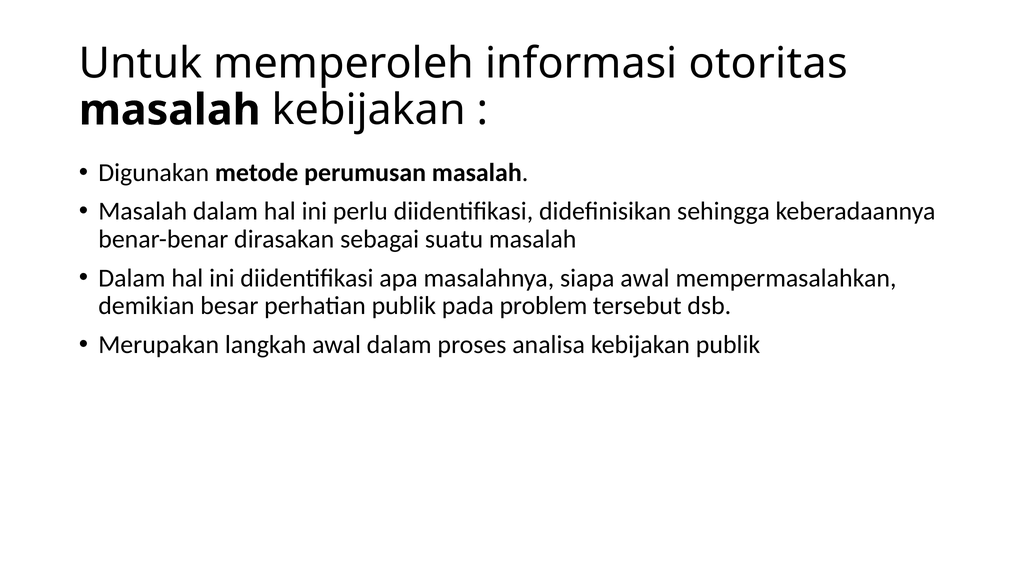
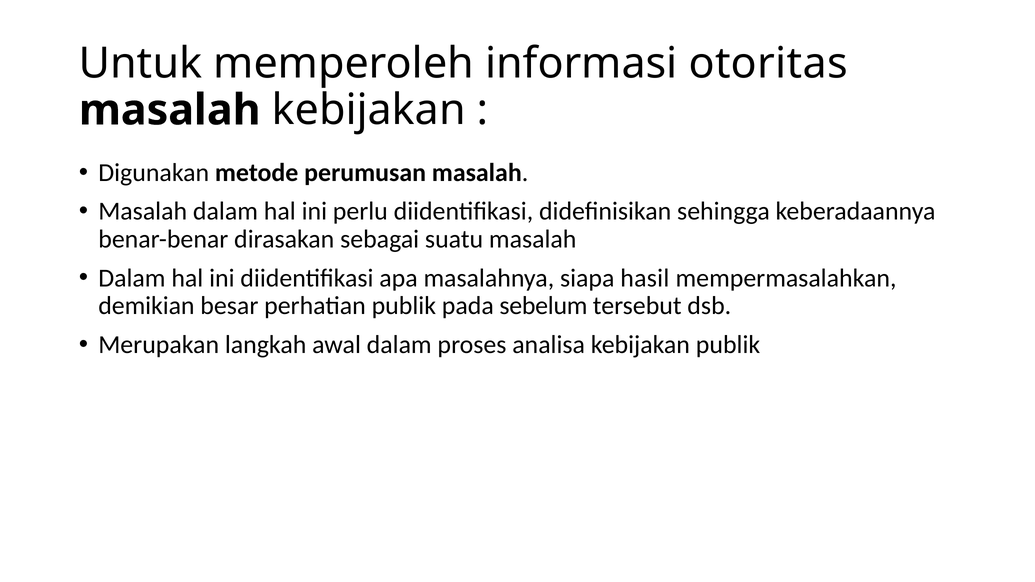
siapa awal: awal -> hasil (645, 278)
problem: problem -> sebelum (543, 306)
